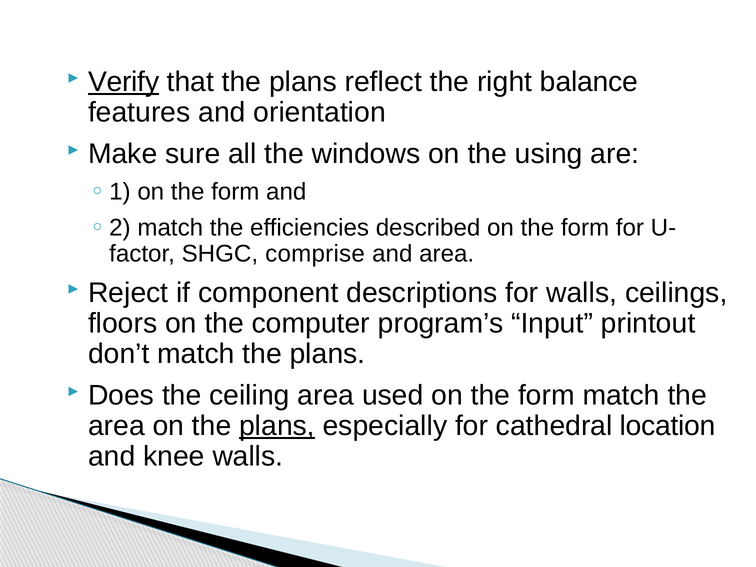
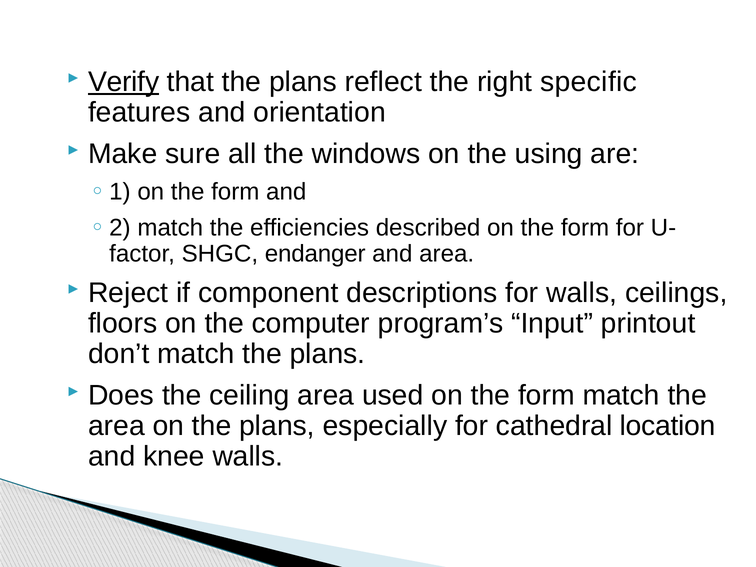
balance: balance -> specific (589, 82)
comprise: comprise -> endanger (315, 254)
plans underline: present -> none (277, 426)
